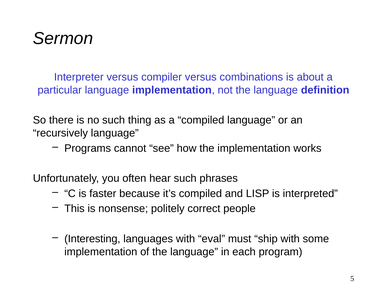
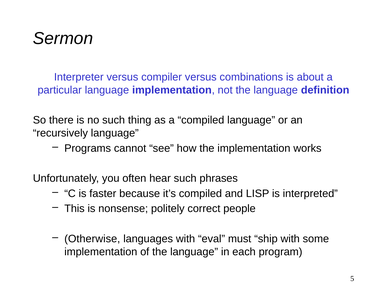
Interesting: Interesting -> Otherwise (92, 238)
